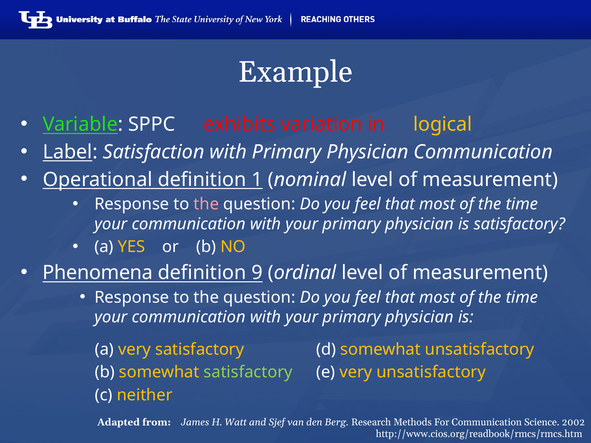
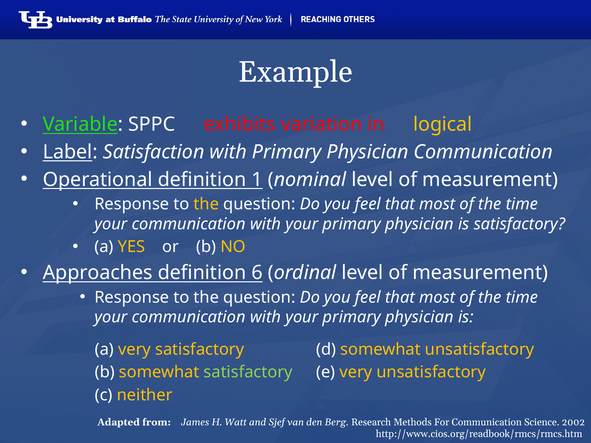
the colour: pink -> yellow (206, 204)
Phenomena: Phenomena -> Approaches (98, 273)
9: 9 -> 6 (257, 273)
